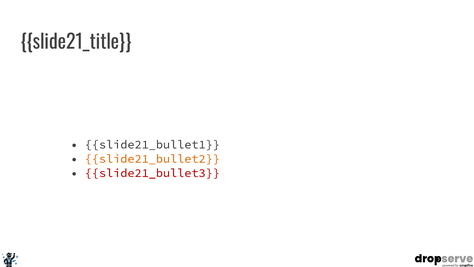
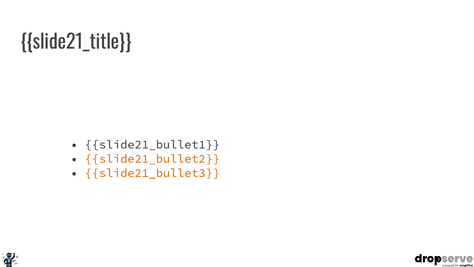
slide21_bullet3 colour: red -> orange (152, 173)
